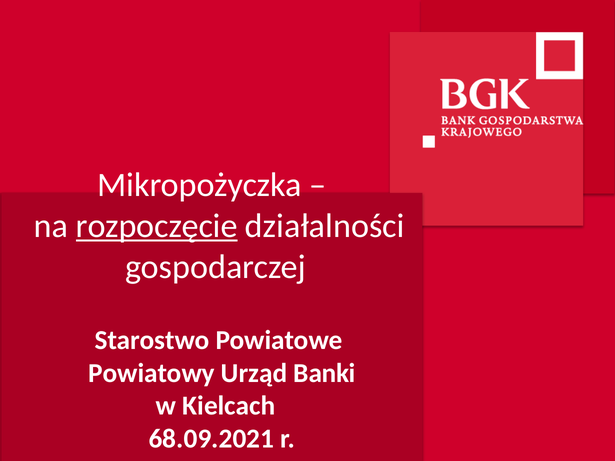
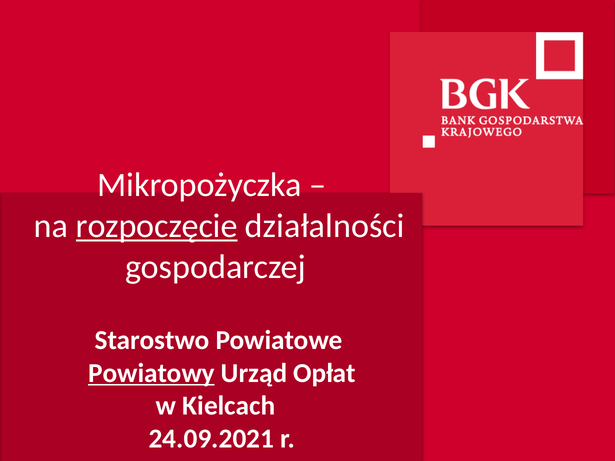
Powiatowy underline: none -> present (151, 373)
Banki: Banki -> Opłat (325, 373)
68.09.2021: 68.09.2021 -> 24.09.2021 (211, 439)
